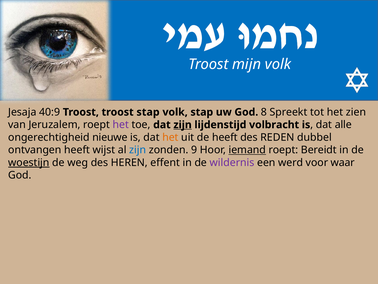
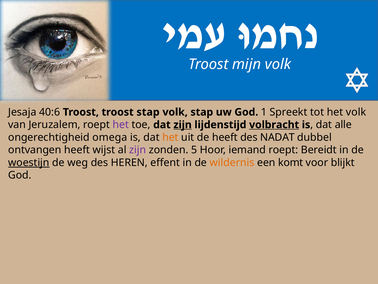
40:9: 40:9 -> 40:6 (50, 112)
8: 8 -> 1 (264, 112)
het zien: zien -> volk (356, 112)
volbracht underline: none -> present (274, 125)
nieuwe: nieuwe -> omega (110, 137)
REDEN: REDEN -> NADAT (277, 137)
zijn colour: blue -> purple (138, 150)
9: 9 -> 5 (194, 150)
iemand underline: present -> none (247, 150)
wildernis colour: purple -> orange (232, 162)
werd: werd -> komt (291, 162)
waar: waar -> blijkt (343, 162)
